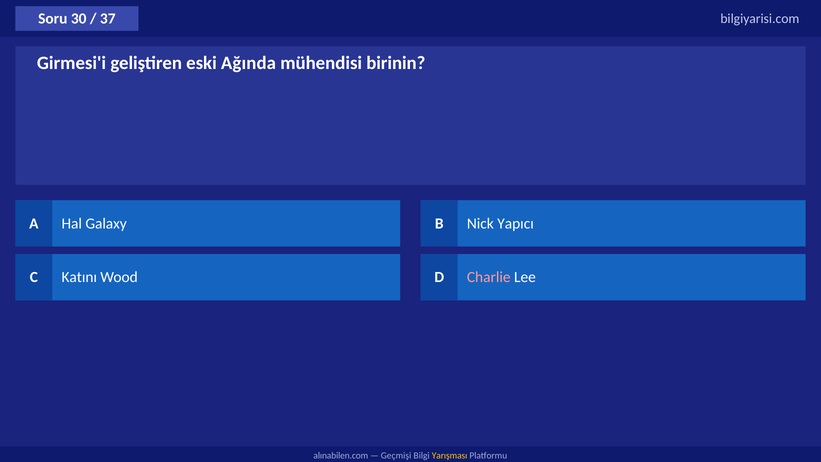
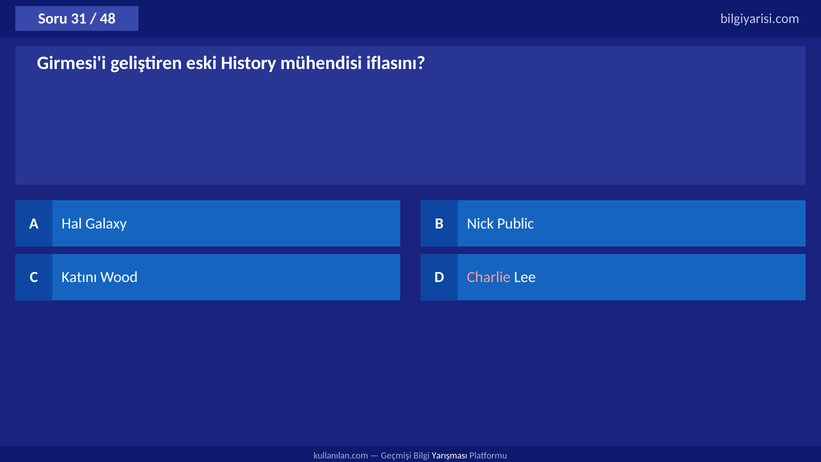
30: 30 -> 31 (79, 19)
37: 37 -> 48 (108, 19)
Ağında: Ağında -> History (249, 63)
birinin: birinin -> iflasını (396, 63)
Yapıcı: Yapıcı -> Public (516, 223)
alınabilen.com: alınabilen.com -> kullanılan.com (341, 455)
Yarışması colour: yellow -> white (450, 455)
